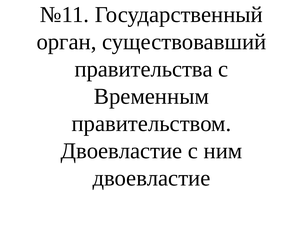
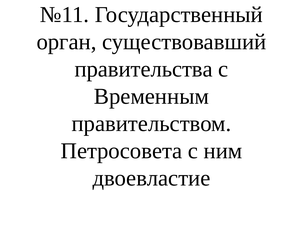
Двоевластие: Двоевластие -> Петросовета (121, 151)
